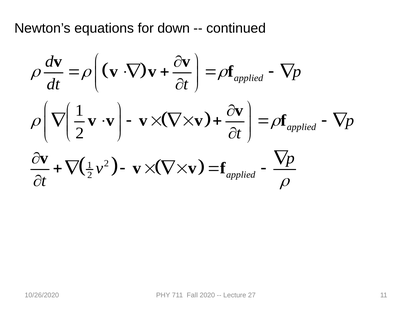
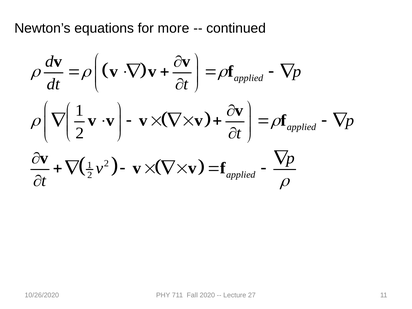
down: down -> more (173, 28)
